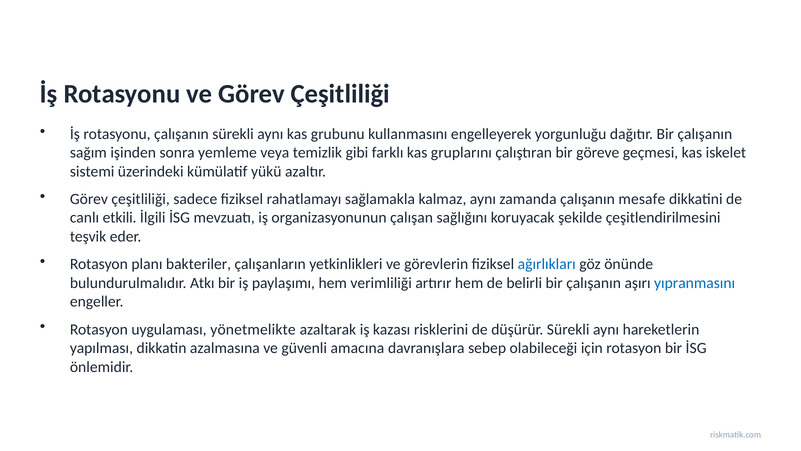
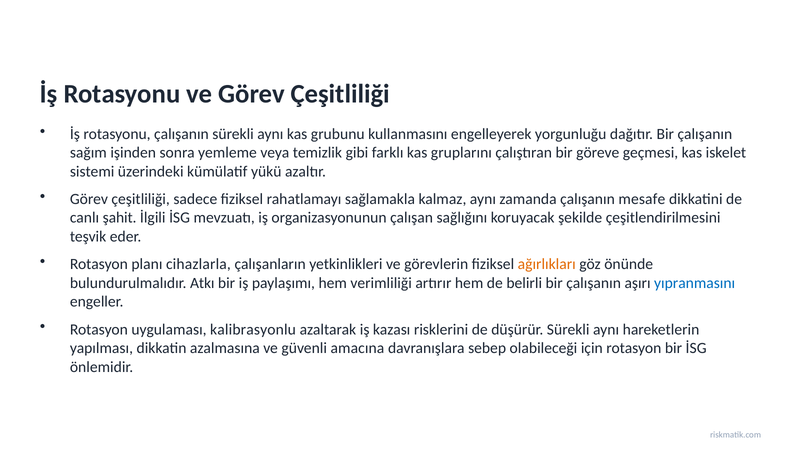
etkili: etkili -> şahit (120, 218)
bakteriler: bakteriler -> cihazlarla (198, 264)
ağırlıkları colour: blue -> orange (547, 264)
yönetmelikte: yönetmelikte -> kalibrasyonlu (253, 329)
